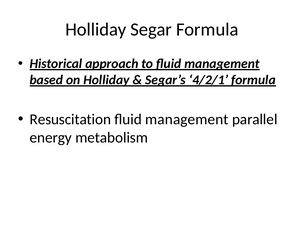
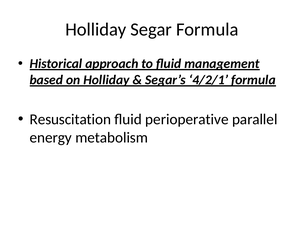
management: management -> perioperative (187, 119)
